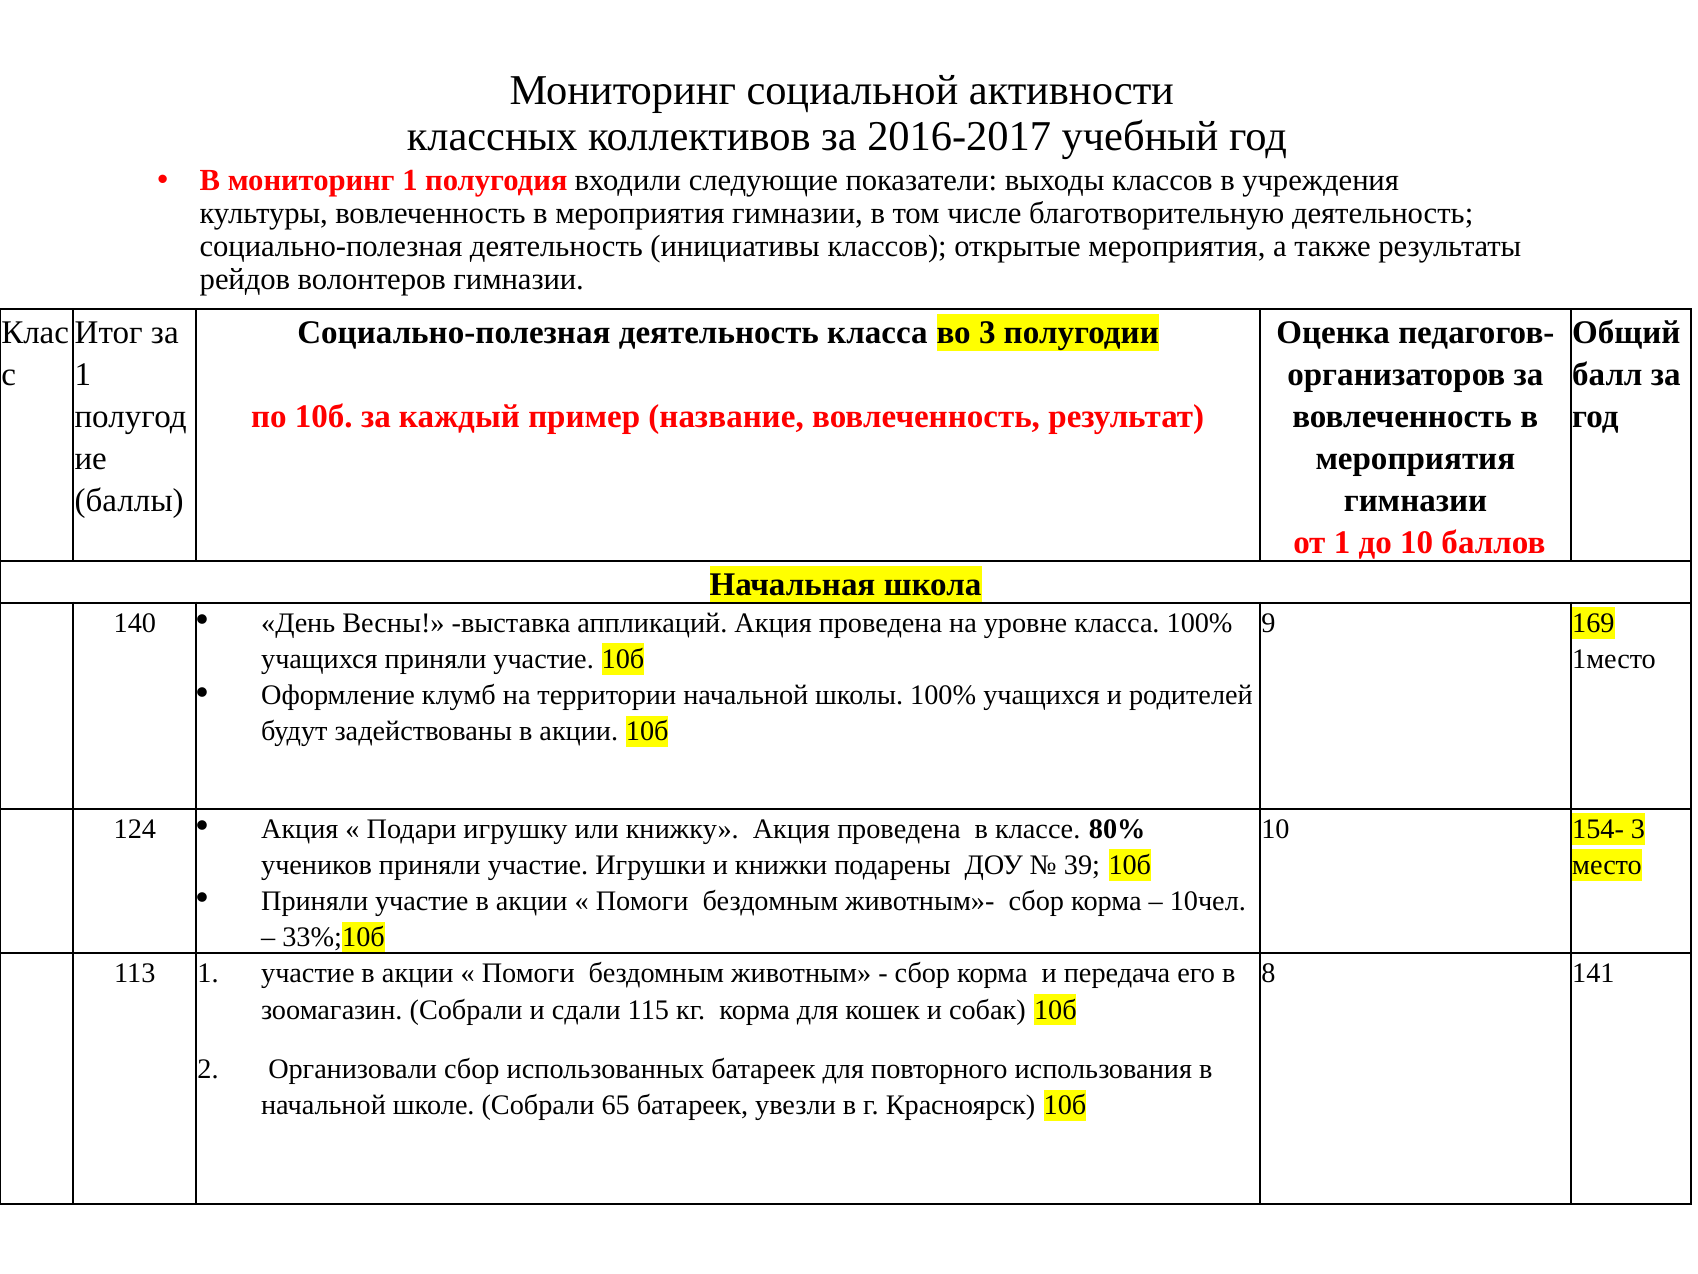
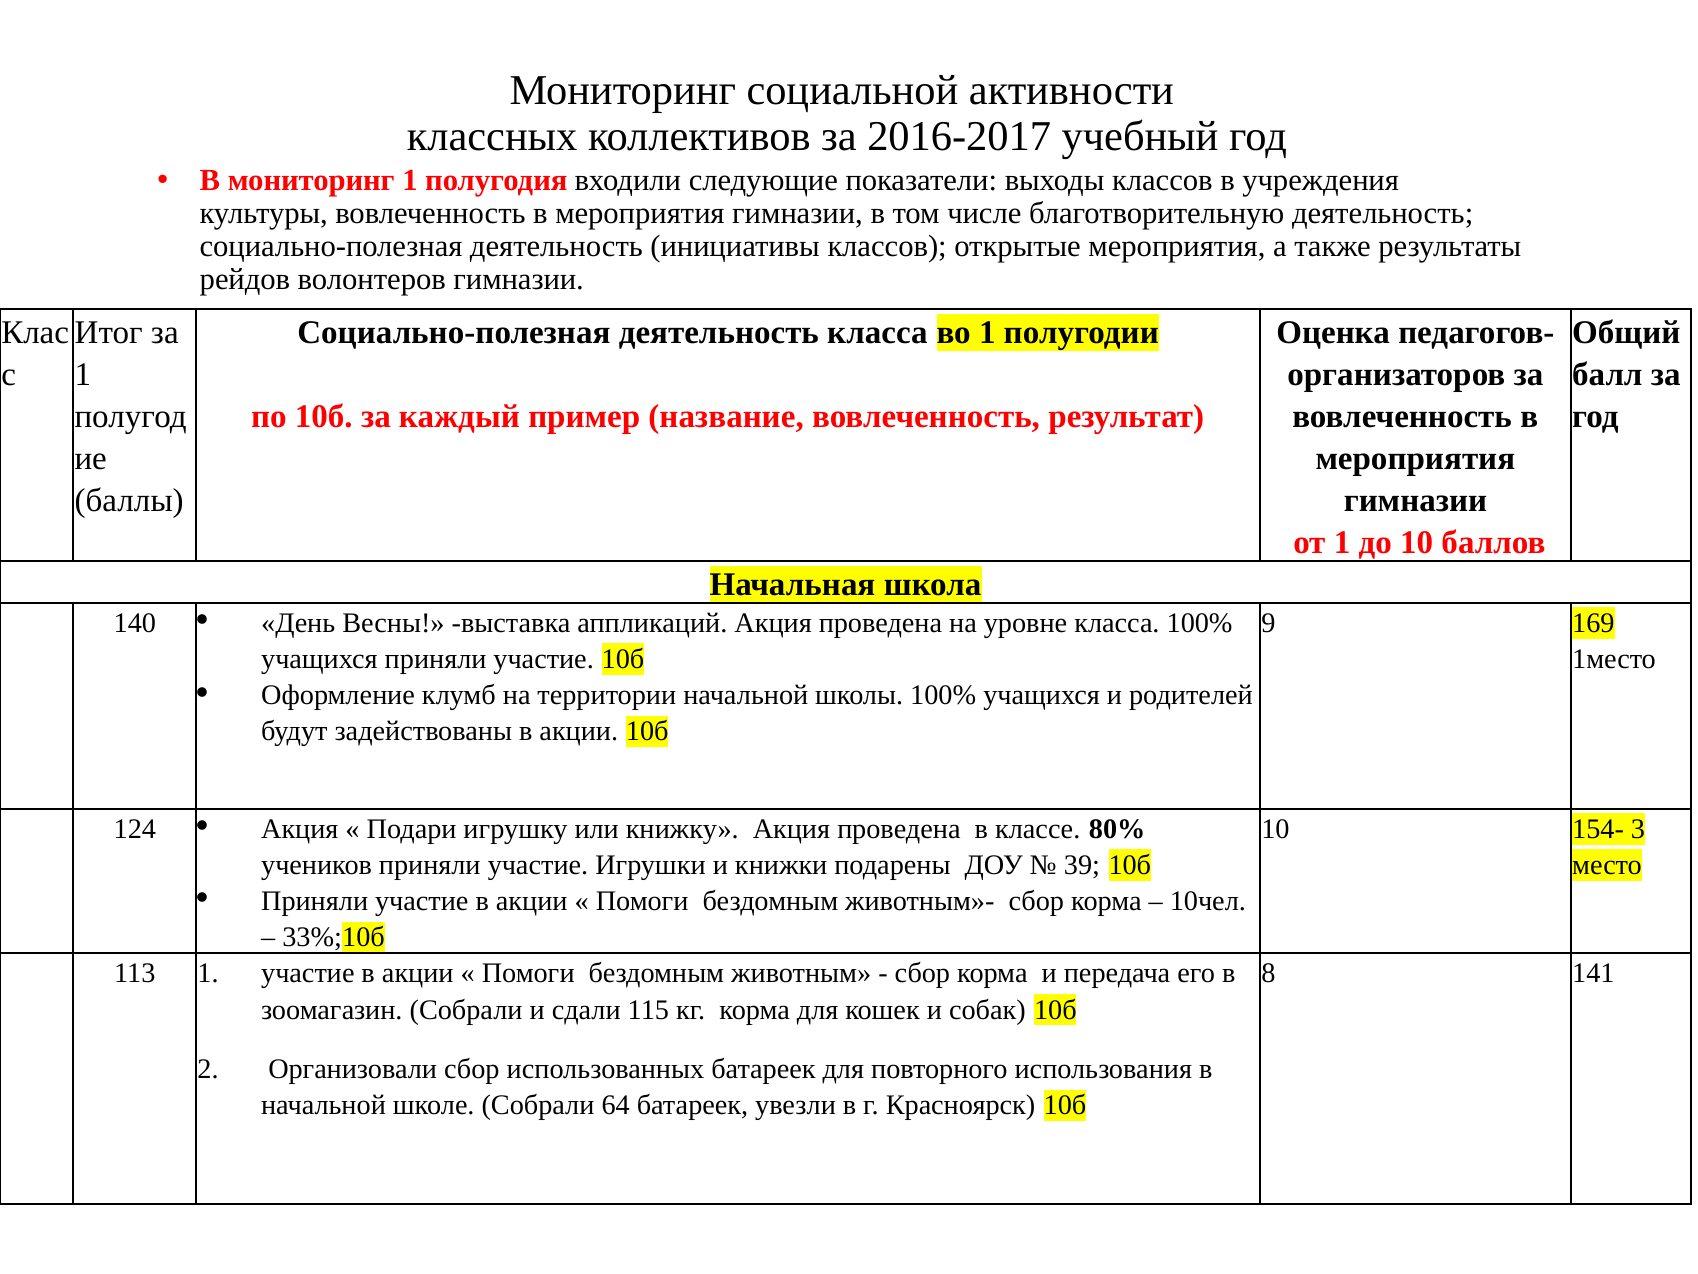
во 3: 3 -> 1 (987, 333)
65: 65 -> 64 (616, 1105)
